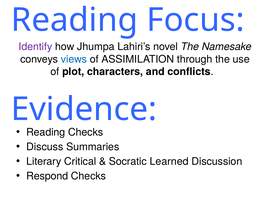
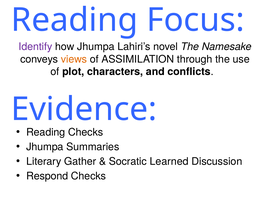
views colour: blue -> orange (74, 59)
Discuss: Discuss -> Jhumpa (45, 147)
Critical: Critical -> Gather (80, 162)
